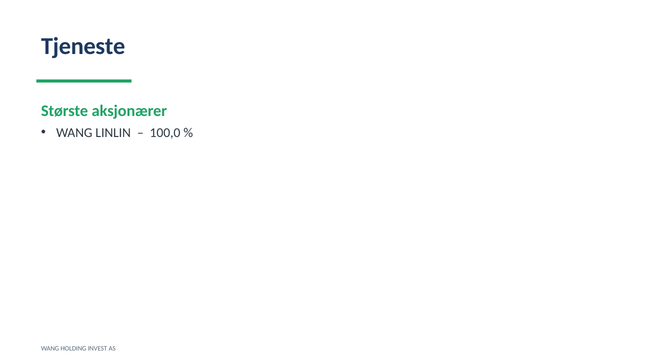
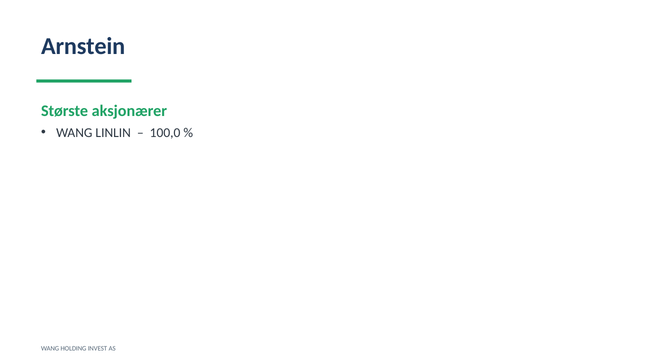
Tjeneste: Tjeneste -> Arnstein (83, 46)
